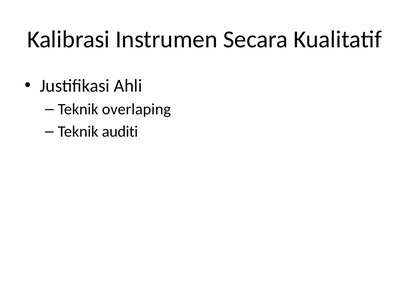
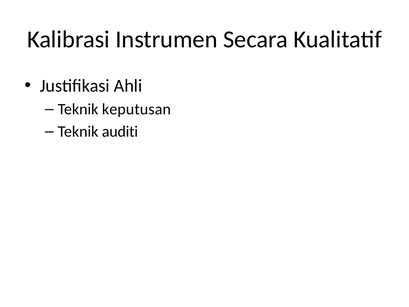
overlaping: overlaping -> keputusan (136, 109)
